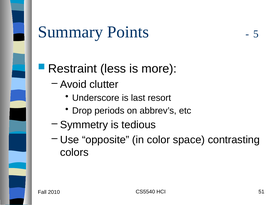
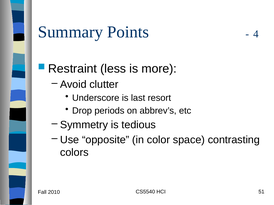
5: 5 -> 4 (256, 34)
